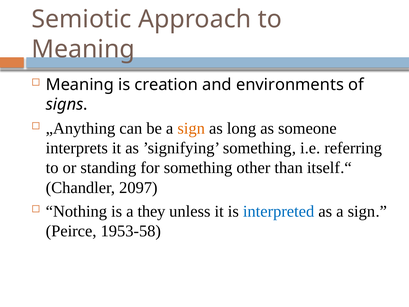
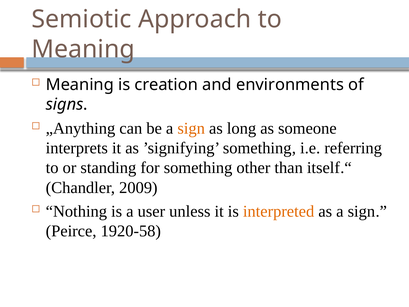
2097: 2097 -> 2009 (138, 187)
they: they -> user (151, 211)
interpreted colour: blue -> orange (279, 211)
1953-58: 1953-58 -> 1920-58 (131, 231)
